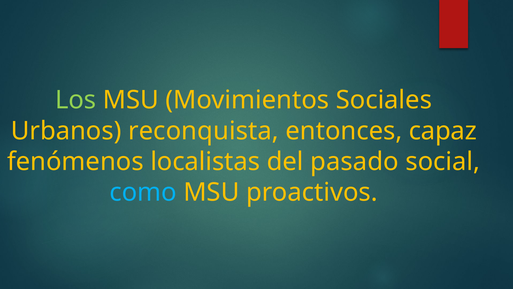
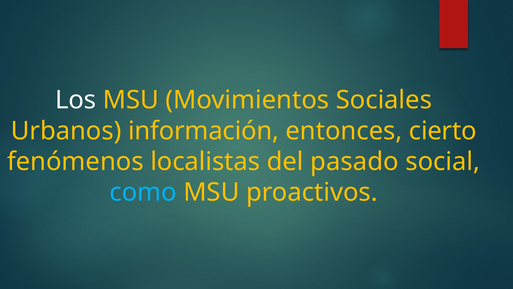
Los colour: light green -> white (76, 100)
reconquista: reconquista -> información (204, 131)
capaz: capaz -> cierto (443, 131)
